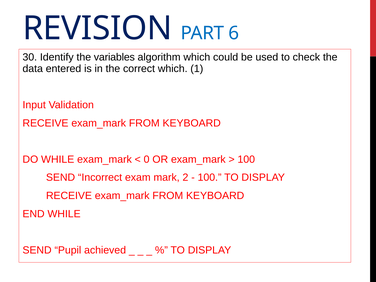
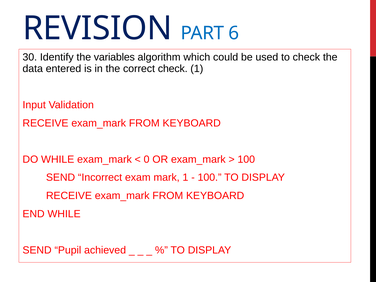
correct which: which -> check (173, 69)
mark 2: 2 -> 1 (185, 178)
